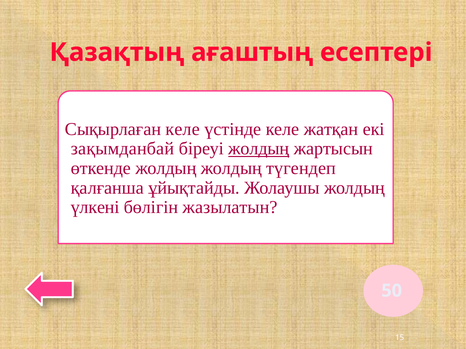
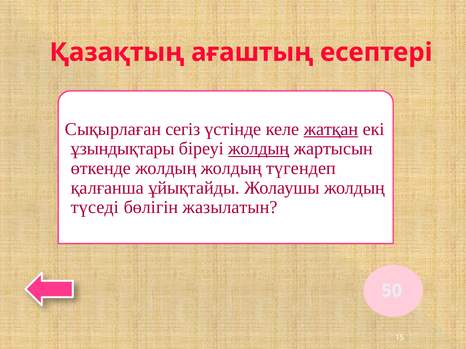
Сықырлаған келе: келе -> сегіз (183, 129)
жатқан underline: none -> present (331, 129)
зақымданбай: зақымданбай -> ұзындықтары (123, 149)
үлкені: үлкені -> түседі (95, 208)
